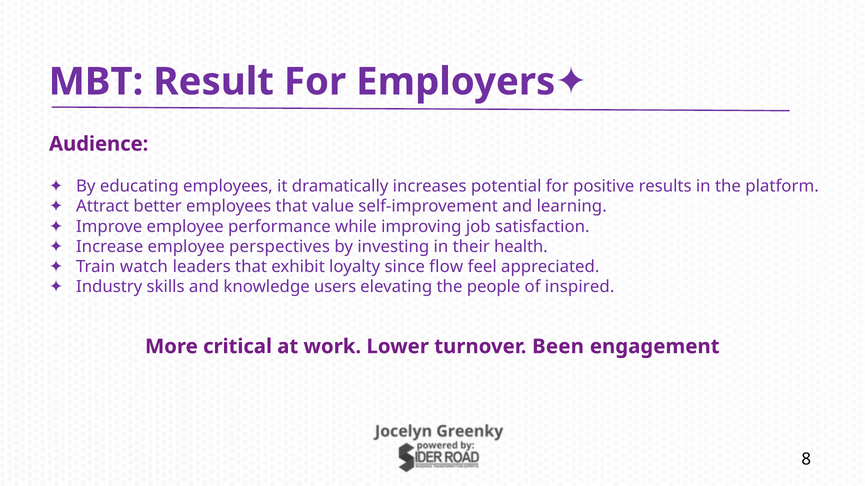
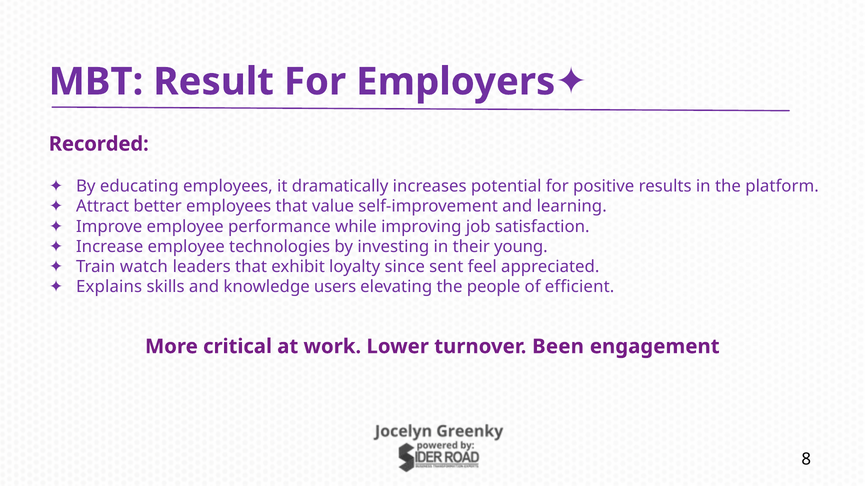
Audience: Audience -> Recorded (99, 144)
perspectives: perspectives -> technologies (280, 247)
health: health -> young (521, 247)
flow: flow -> sent (446, 267)
Industry: Industry -> Explains (109, 287)
inspired: inspired -> efficient (580, 287)
